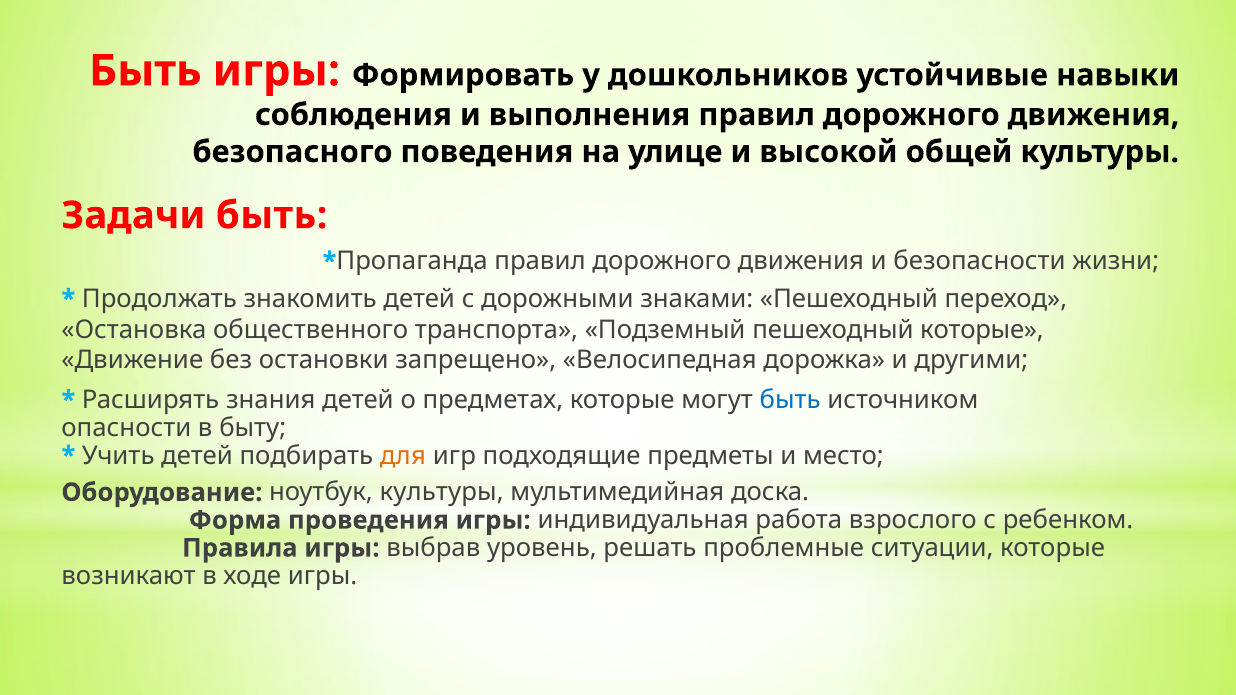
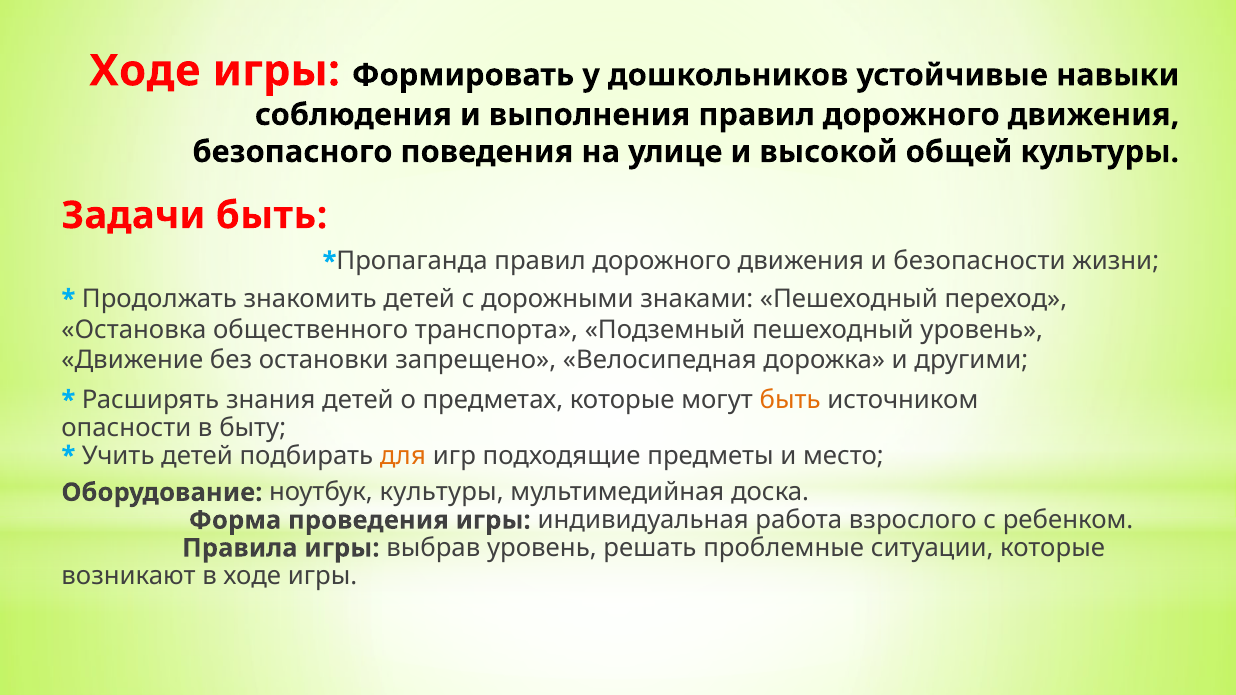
Быть: Быть -> Ходе (145, 71)
пешеходный которые: которые -> уровень (982, 330)
быть colour: blue -> orange (790, 400)
